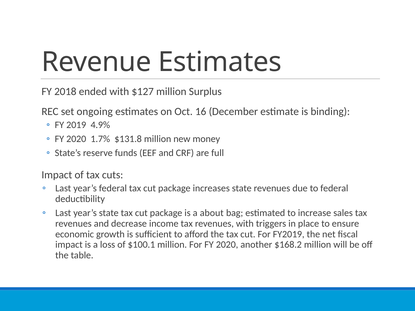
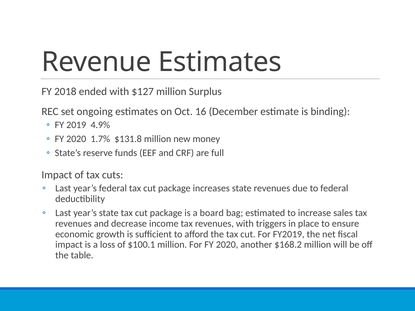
about: about -> board (212, 213)
